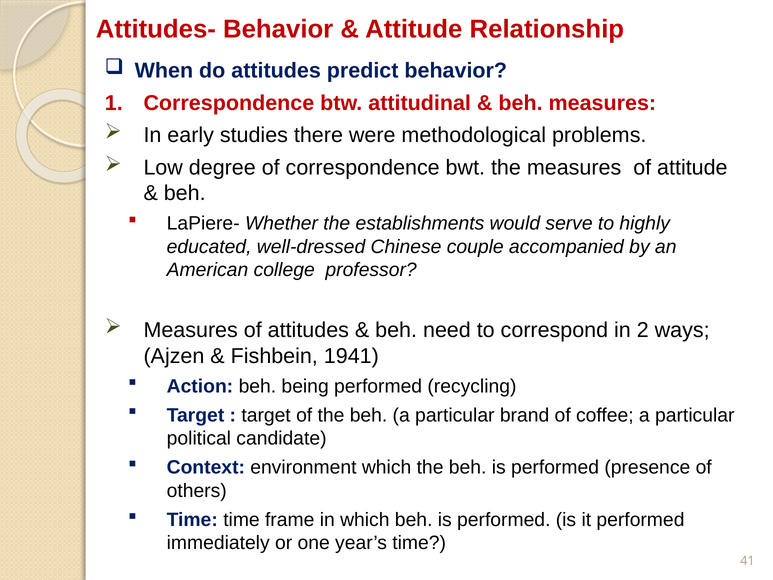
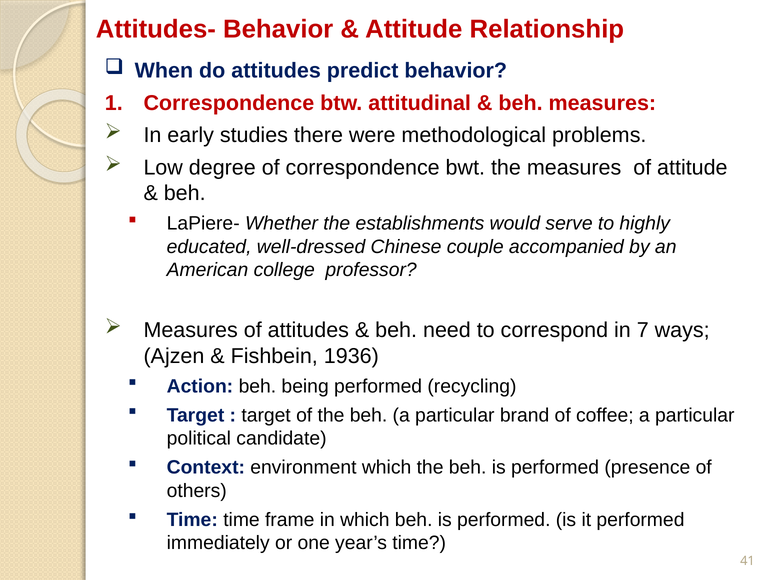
2: 2 -> 7 (643, 330)
1941: 1941 -> 1936 (351, 356)
